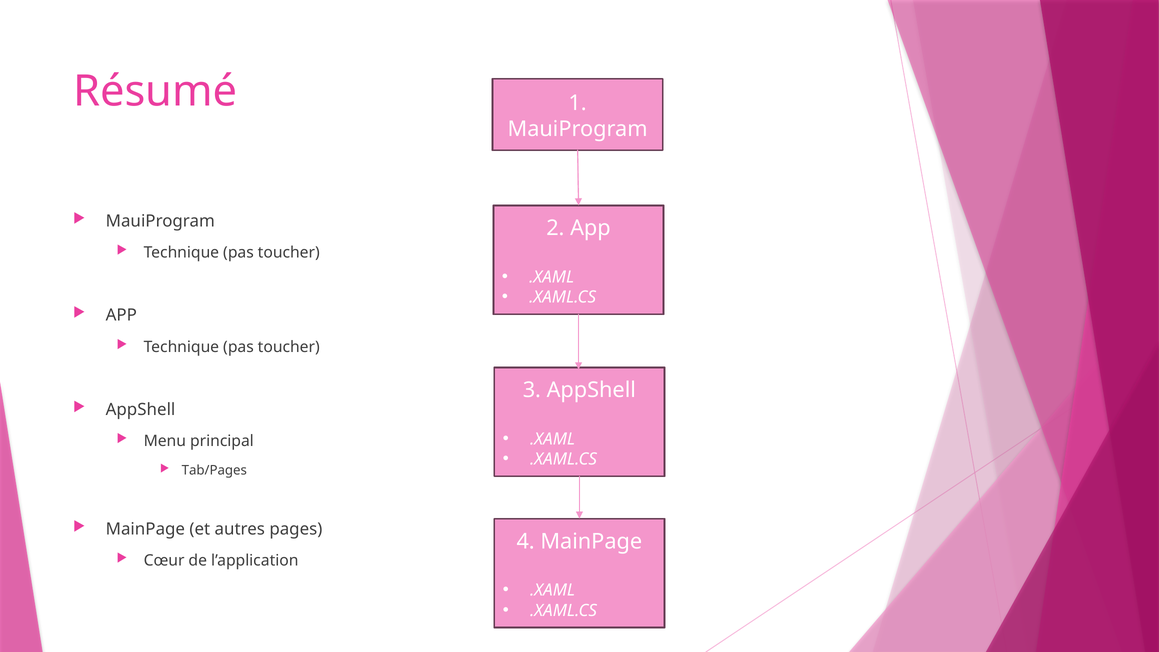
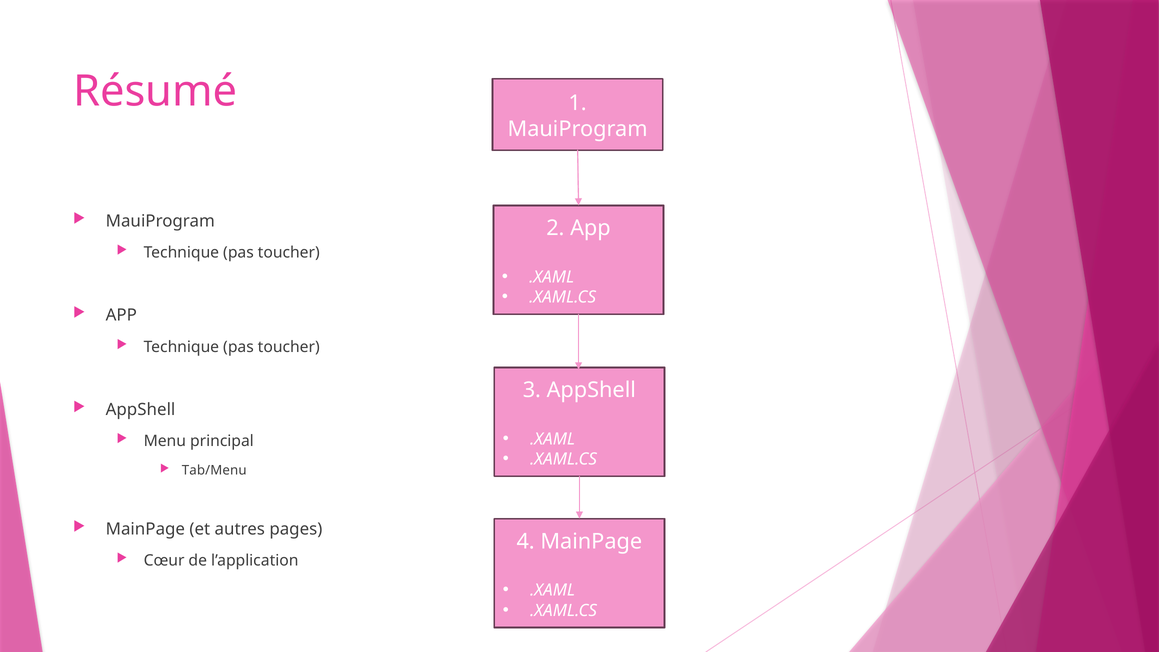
Tab/Pages: Tab/Pages -> Tab/Menu (214, 470)
